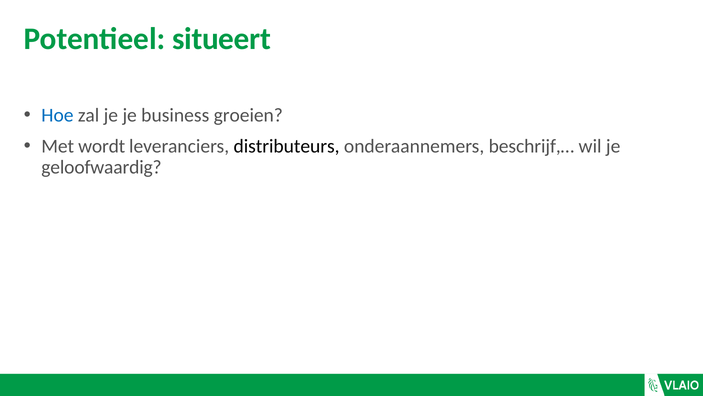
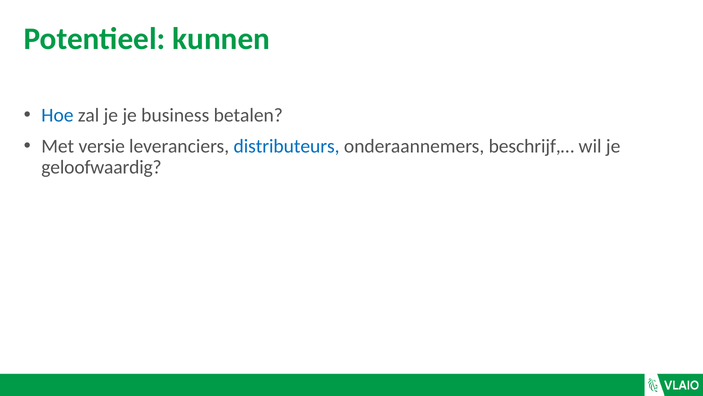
situeert: situeert -> kunnen (221, 39)
groeien: groeien -> betalen (248, 115)
wordt: wordt -> versie (102, 146)
distributeurs colour: black -> blue (287, 146)
